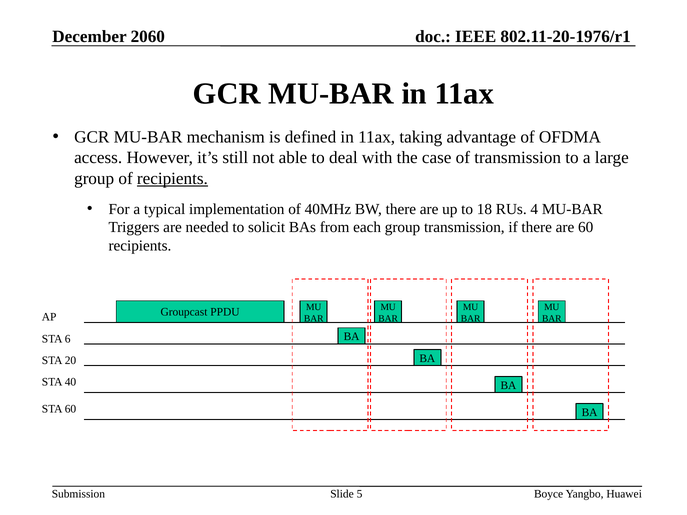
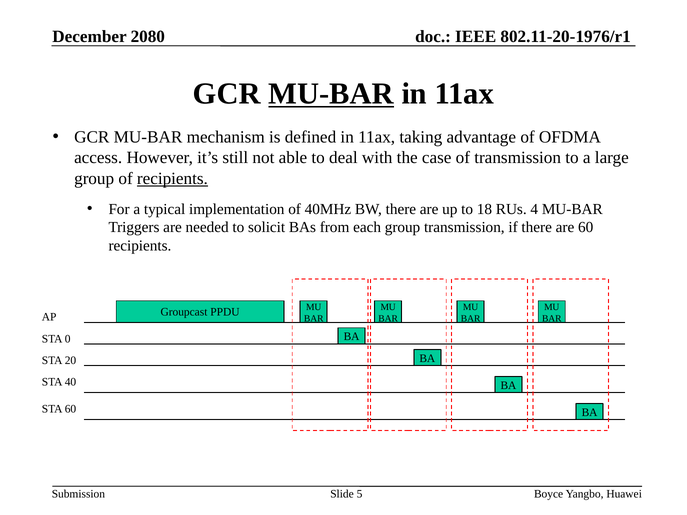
2060: 2060 -> 2080 (148, 37)
MU-BAR underline: none -> present (331, 94)
6: 6 -> 0 (68, 339)
